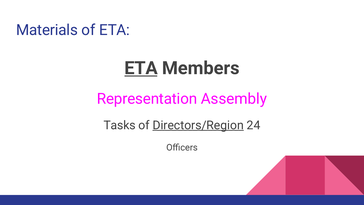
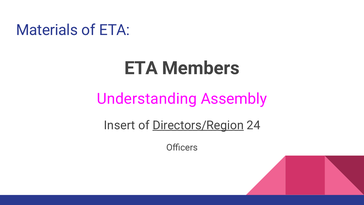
ETA underline: present -> none (141, 68)
Representation: Representation -> Understanding (147, 99)
Tasks: Tasks -> Insert (119, 125)
